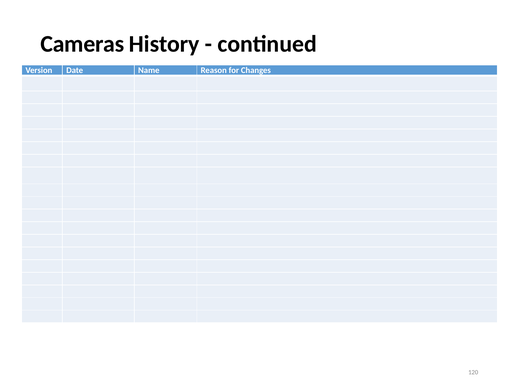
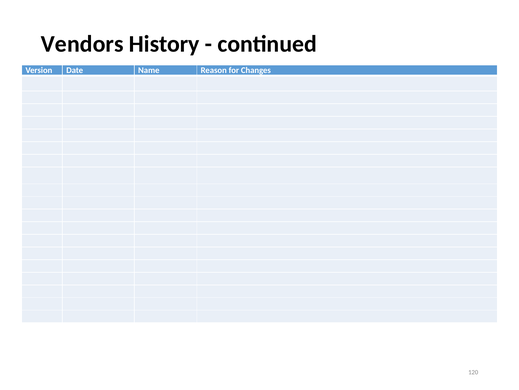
Cameras: Cameras -> Vendors (82, 44)
